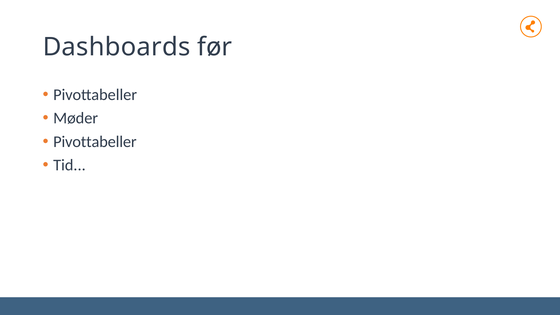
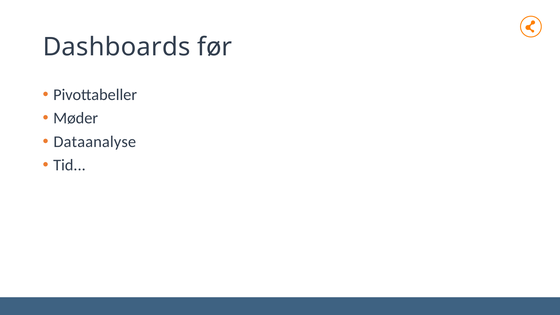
Pivottabeller: Pivottabeller -> Dataanalyse (95, 142)
